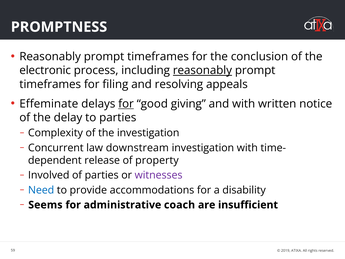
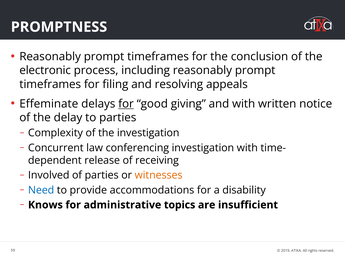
reasonably underline: present -> none (202, 70)
downstream: downstream -> conferencing (137, 148)
property: property -> receiving (157, 160)
witnesses colour: purple -> orange (159, 175)
Seems: Seems -> Knows (45, 205)
coach: coach -> topics (180, 205)
